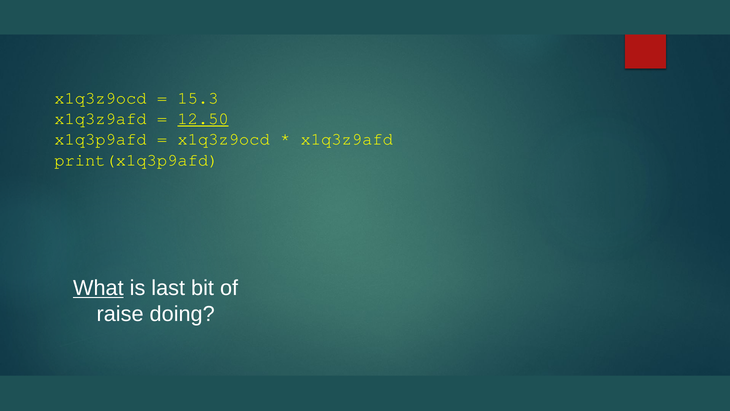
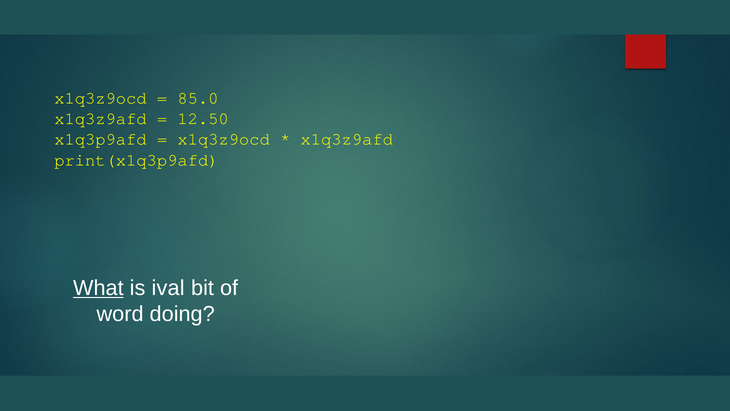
15.3: 15.3 -> 85.0 (198, 98)
12.50 underline: present -> none (203, 119)
last: last -> ival (168, 288)
raise: raise -> word (120, 314)
